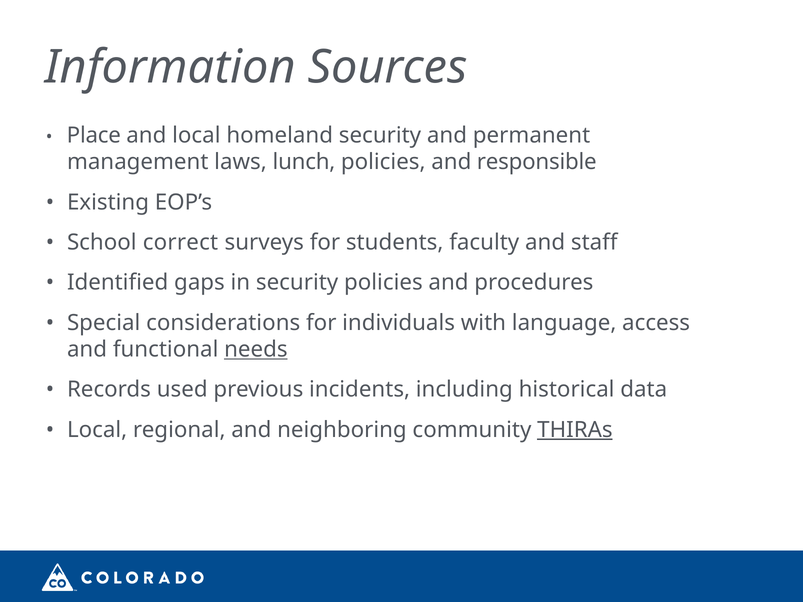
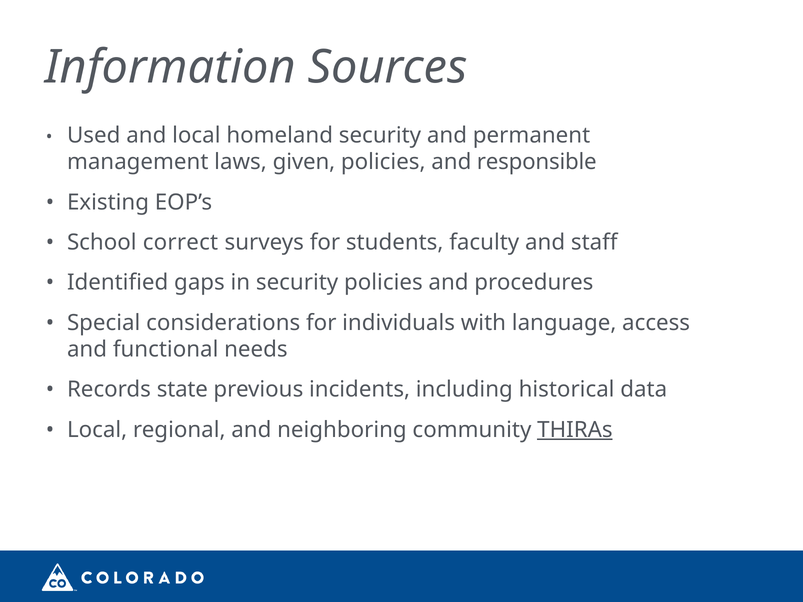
Place: Place -> Used (94, 135)
lunch: lunch -> given (304, 162)
needs underline: present -> none (256, 350)
used: used -> state (182, 390)
